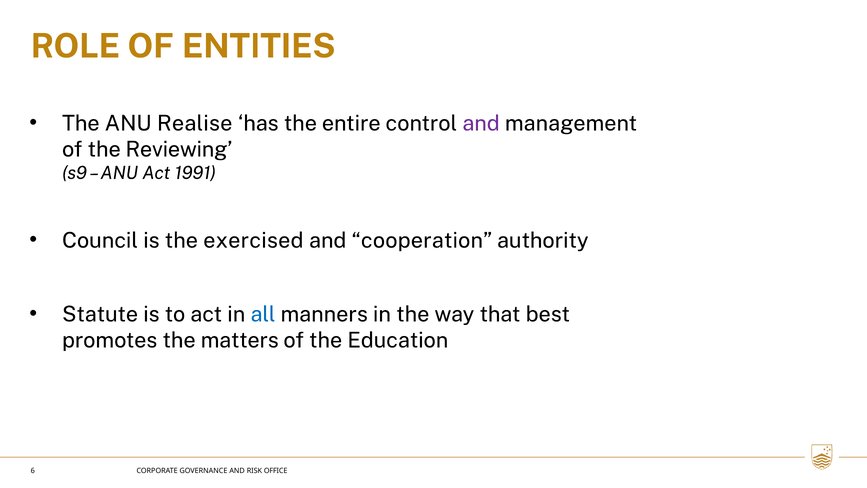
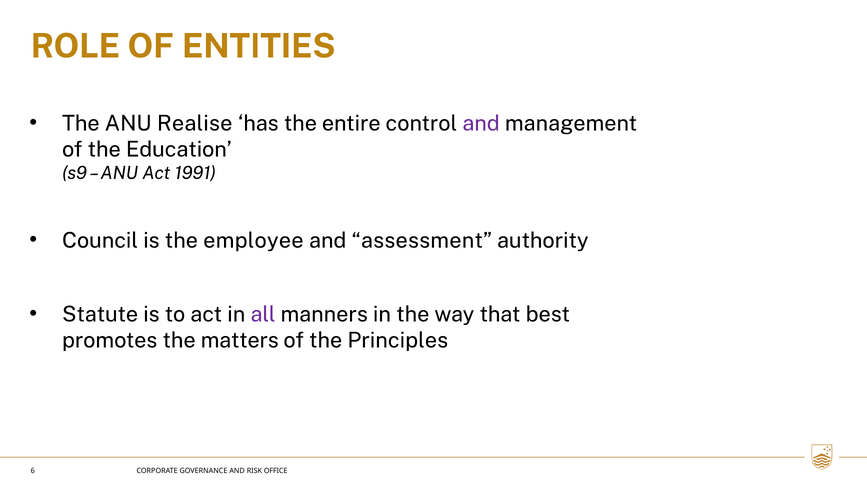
Reviewing: Reviewing -> Education (179, 149)
exercised: exercised -> employee (253, 240)
cooperation: cooperation -> assessment (422, 240)
all colour: blue -> purple (263, 314)
Education: Education -> Principles (398, 340)
